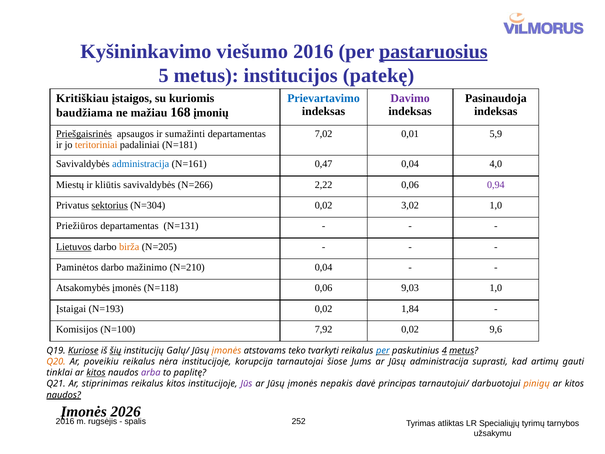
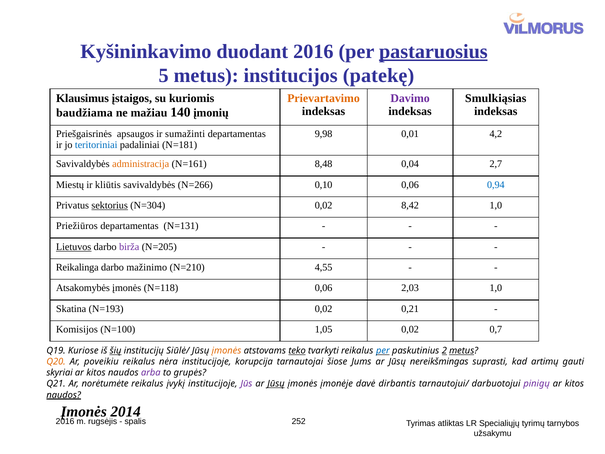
viešumo: viešumo -> duodant (252, 52)
Kritiškiau: Kritiškiau -> Klausimus (82, 98)
Prievartavimo colour: blue -> orange (324, 98)
Pasinaudoja: Pasinaudoja -> Smulkiąsias (496, 98)
168: 168 -> 140 (180, 112)
Priešgaisrinės underline: present -> none (84, 134)
7,02: 7,02 -> 9,98 (324, 134)
5,9: 5,9 -> 4,2 (496, 134)
teritoriniai colour: orange -> blue (96, 145)
administracija colour: blue -> orange (141, 164)
0,47: 0,47 -> 8,48 (324, 164)
4,0: 4,0 -> 2,7 (496, 164)
2,22: 2,22 -> 0,10 (324, 185)
0,94 colour: purple -> blue (496, 185)
3,02: 3,02 -> 8,42 (410, 205)
birža colour: orange -> purple (129, 247)
Paminėtos: Paminėtos -> Reikalinga (77, 267)
N=210 0,04: 0,04 -> 4,55 (324, 267)
9,03: 9,03 -> 2,03 (410, 288)
Įstaigai: Įstaigai -> Skatina (71, 309)
1,84: 1,84 -> 0,21 (410, 309)
7,92: 7,92 -> 1,05 (324, 329)
9,6: 9,6 -> 0,7 (496, 329)
Kuriose underline: present -> none (83, 350)
Galų/: Galų/ -> Siūlė/ (178, 350)
teko underline: none -> present (297, 350)
4: 4 -> 2 (444, 350)
Jūsų administracija: administracija -> nereikšmingas (439, 361)
tinklai: tinklai -> skyriai (60, 373)
kitos underline: present -> none (96, 373)
paplitę: paplitę -> grupės (190, 373)
stiprinimas: stiprinimas -> norėtumėte (105, 384)
reikalus kitos: kitos -> įvykį (176, 384)
Jūsų underline: none -> present (276, 384)
nepakis: nepakis -> įmonėje (337, 384)
principas: principas -> dirbantis (397, 384)
pinigų colour: orange -> purple (537, 384)
2026: 2026 -> 2014 (126, 411)
